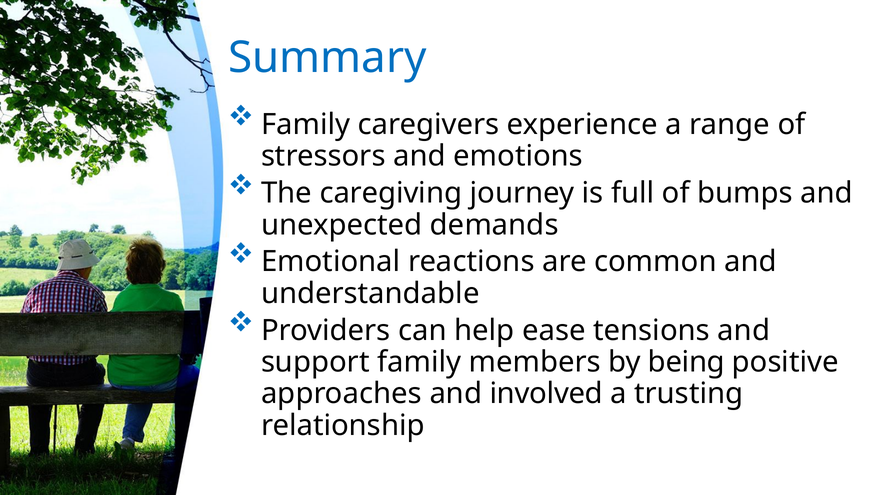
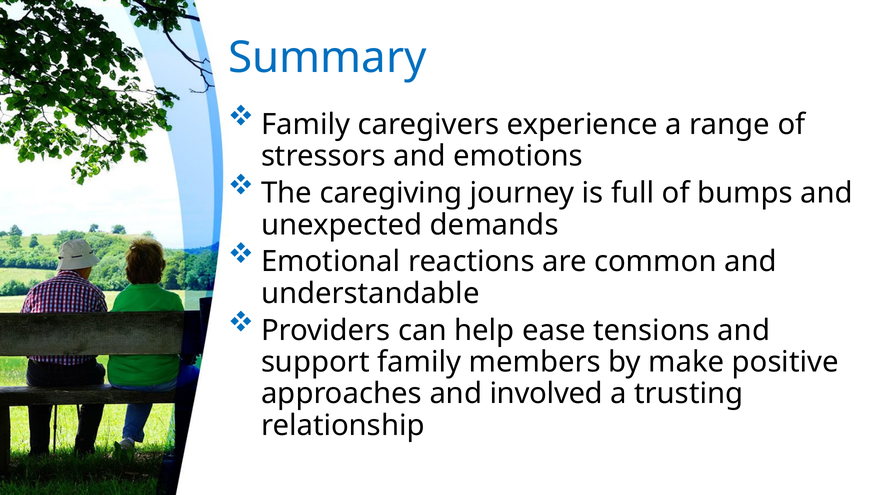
being: being -> make (686, 362)
